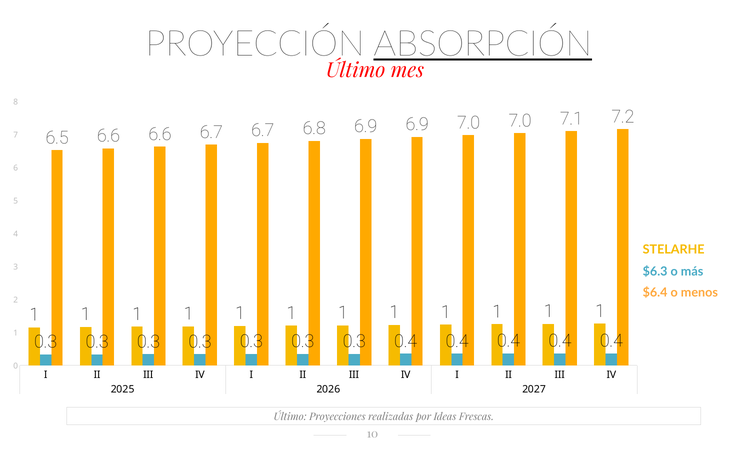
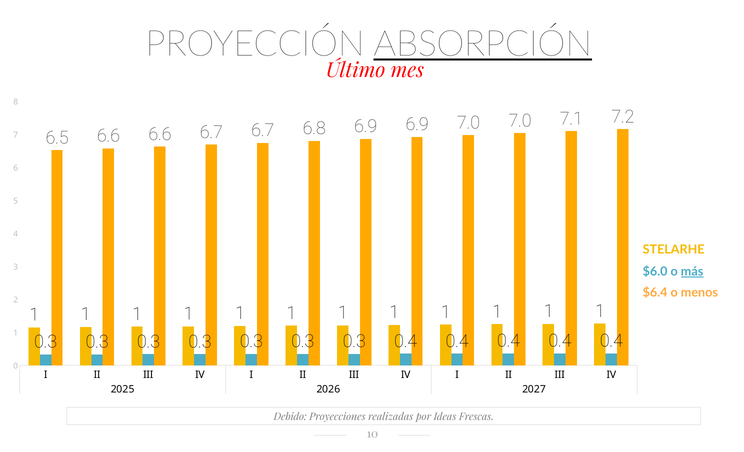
$6.3: $6.3 -> $6.0 (655, 271)
más underline: none -> present (692, 271)
Último: Último -> Debido (290, 416)
